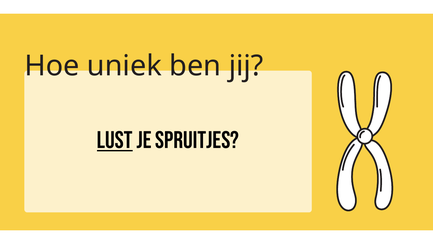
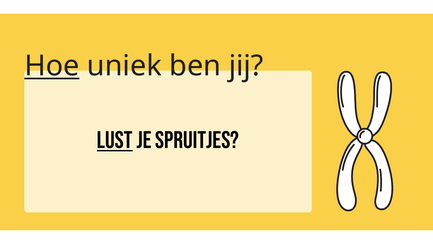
Hoe underline: none -> present (52, 66)
